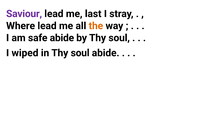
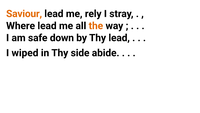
Saviour colour: purple -> orange (24, 14)
last: last -> rely (93, 14)
safe abide: abide -> down (62, 38)
by Thy soul: soul -> lead (119, 38)
in Thy soul: soul -> side (80, 53)
